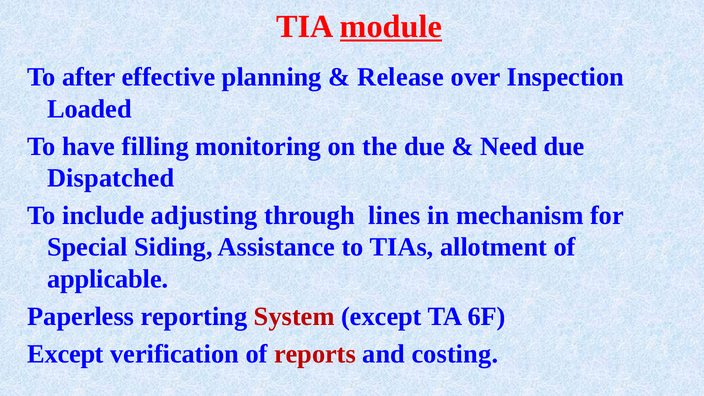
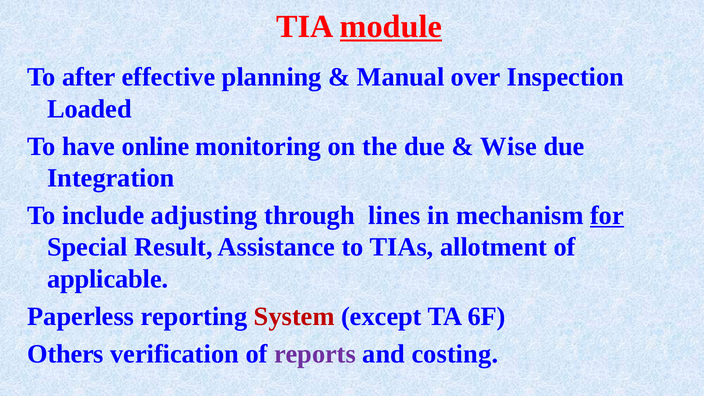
Release: Release -> Manual (401, 77)
filling: filling -> online (155, 146)
Need: Need -> Wise (509, 146)
Dispatched: Dispatched -> Integration (111, 178)
for underline: none -> present (607, 216)
Siding: Siding -> Result (174, 247)
Except: Except -> Others (66, 354)
reports colour: red -> purple (315, 354)
